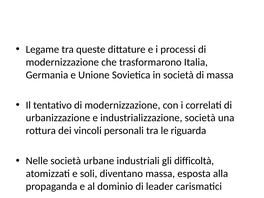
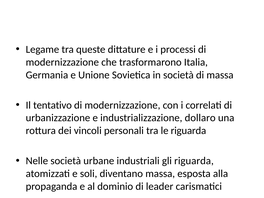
industrializzazione società: società -> dollaro (200, 118)
gli difficoltà: difficoltà -> riguarda (194, 161)
